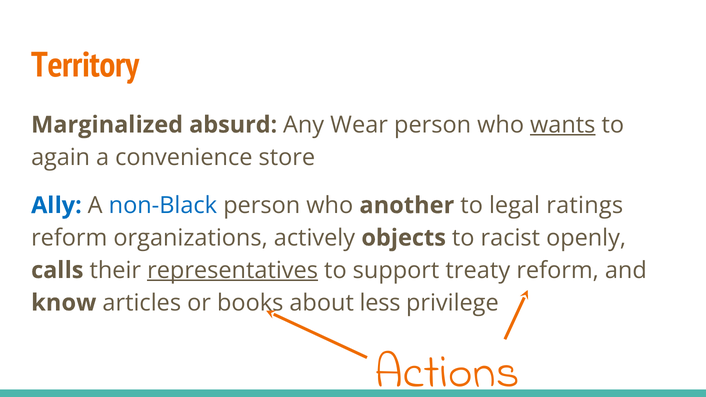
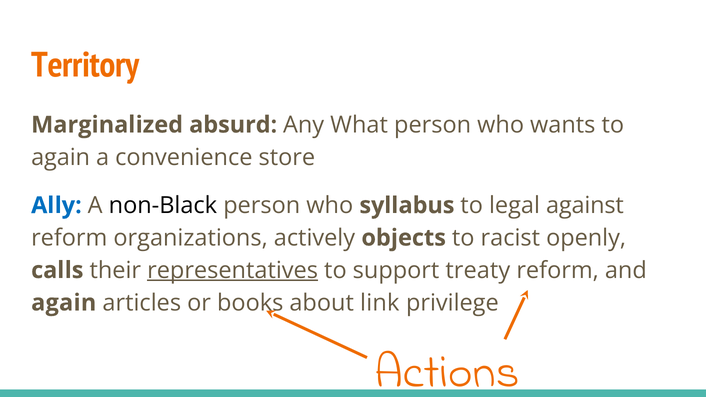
Wear: Wear -> What (359, 125)
wants underline: present -> none (563, 125)
non-Black colour: blue -> black (163, 205)
another: another -> syllabus (407, 205)
ratings: ratings -> against (585, 205)
know: know -> again (64, 303)
less: less -> link (380, 303)
